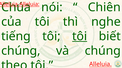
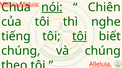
nói underline: none -> present (52, 7)
